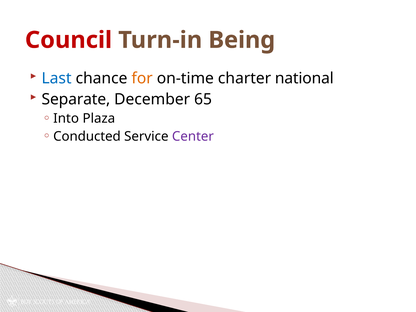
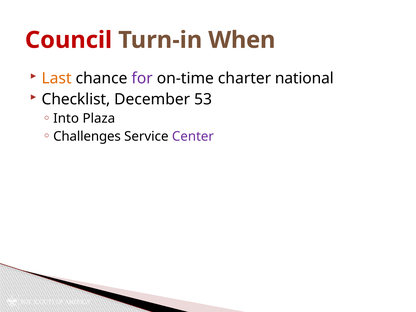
Being: Being -> When (242, 40)
Last colour: blue -> orange (57, 78)
for colour: orange -> purple (142, 78)
Separate: Separate -> Checklist (76, 99)
65: 65 -> 53 (203, 99)
Conducted: Conducted -> Challenges (87, 136)
